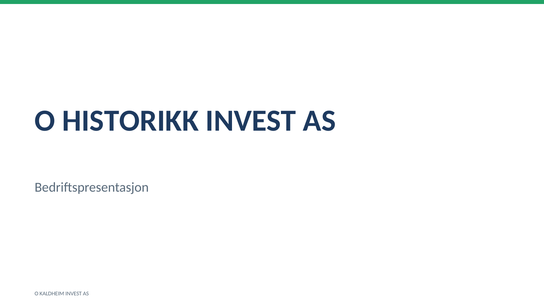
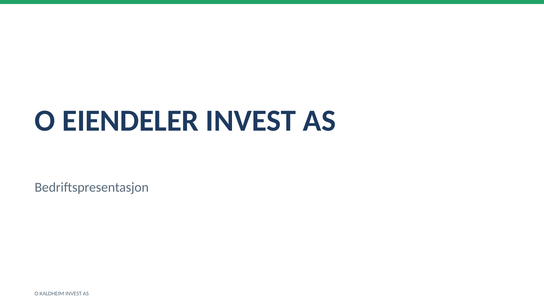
HISTORIKK: HISTORIKK -> EIENDELER (131, 121)
